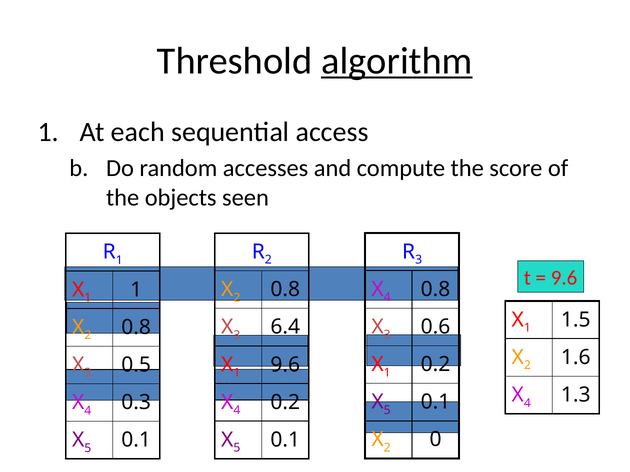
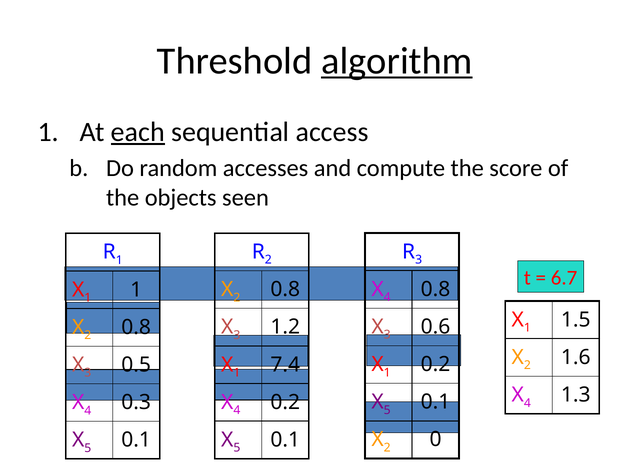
each underline: none -> present (138, 132)
9.6: 9.6 -> 6.7 (564, 278)
6.4: 6.4 -> 1.2 (285, 327)
1 9.6: 9.6 -> 7.4 (285, 365)
